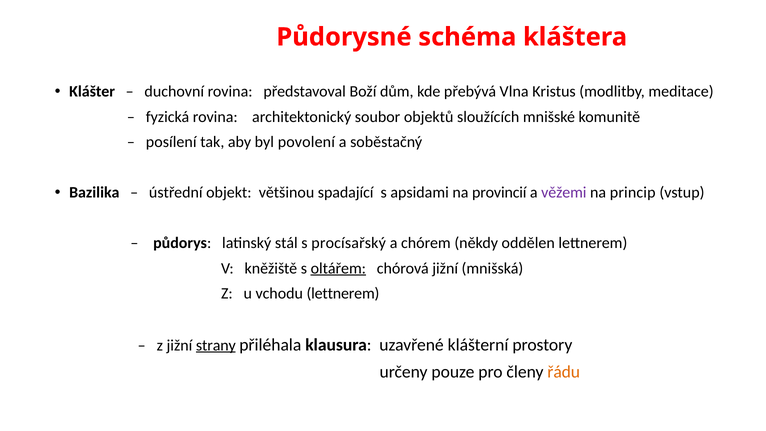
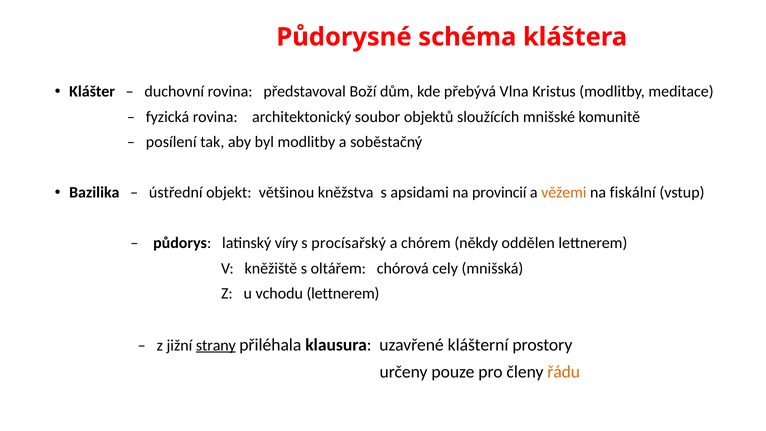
byl povolení: povolení -> modlitby (306, 142)
spadající: spadající -> kněžstva (346, 192)
věžemi colour: purple -> orange (564, 192)
princip: princip -> fiskální (633, 192)
stál: stál -> víry (286, 243)
oltářem underline: present -> none (338, 268)
chórová jižní: jižní -> cely (445, 268)
